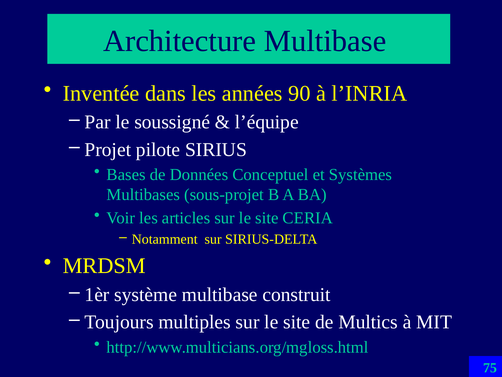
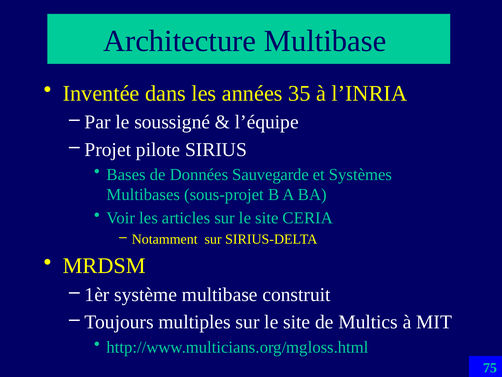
90: 90 -> 35 (299, 93)
Conceptuel: Conceptuel -> Sauvegarde (271, 174)
